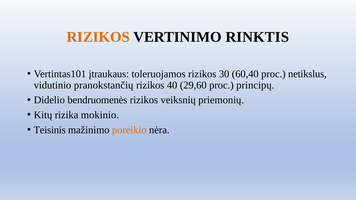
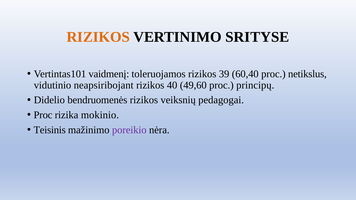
RINKTIS: RINKTIS -> SRITYSE (257, 37)
įtraukaus: įtraukaus -> vaidmenį (109, 74)
30: 30 -> 39 (224, 74)
pranokstančių: pranokstančių -> neapsiribojant (104, 85)
29,60: 29,60 -> 49,60 (193, 85)
priemonių: priemonių -> pedagogai (221, 100)
Kitų: Kitų -> Proc (43, 115)
poreikio colour: orange -> purple (129, 130)
